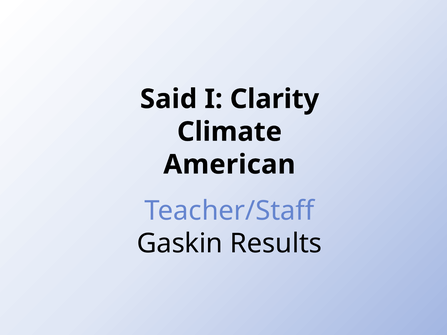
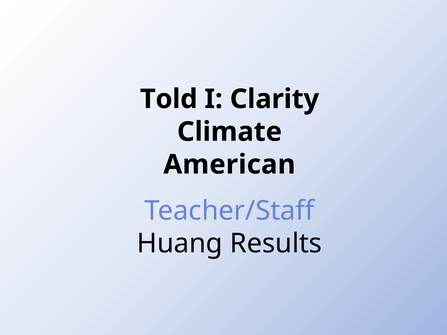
Said: Said -> Told (169, 99)
Gaskin: Gaskin -> Huang (180, 244)
